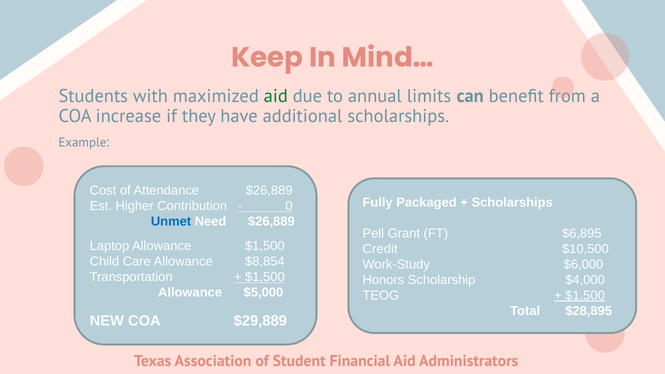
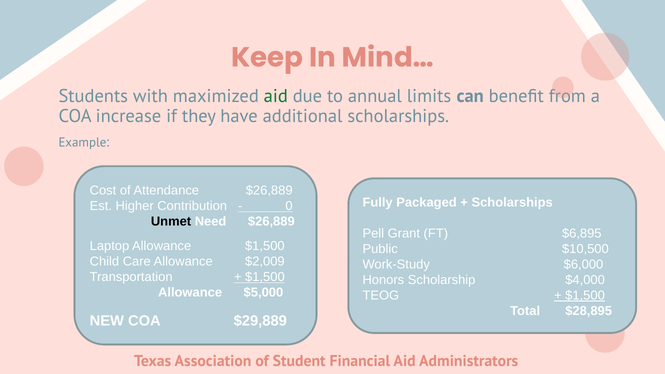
Unmet colour: blue -> black (171, 222)
Credit: Credit -> Public (380, 249)
$8,854: $8,854 -> $2,009 (265, 262)
